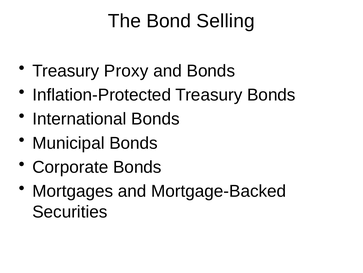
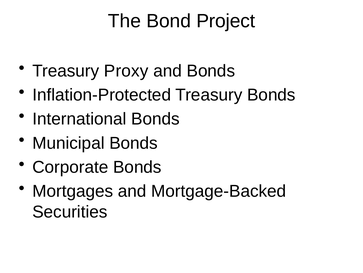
Selling: Selling -> Project (226, 21)
